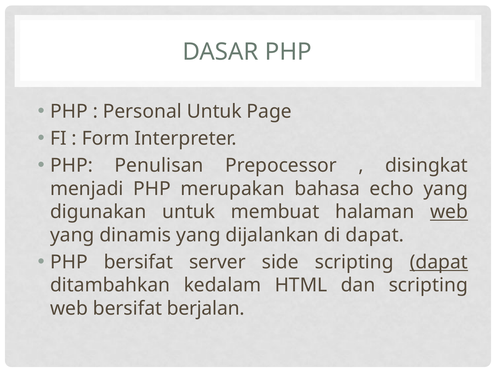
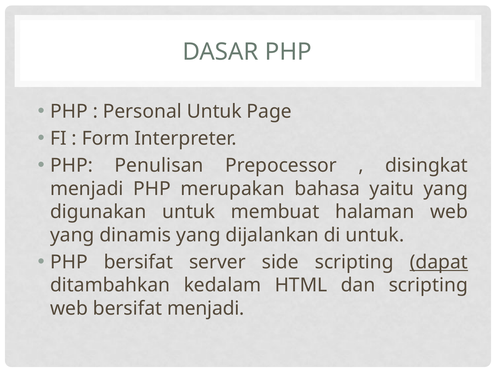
echo: echo -> yaitu (392, 189)
web underline: present -> none (449, 212)
di dapat: dapat -> untuk (375, 235)
bersifat berjalan: berjalan -> menjadi (206, 308)
